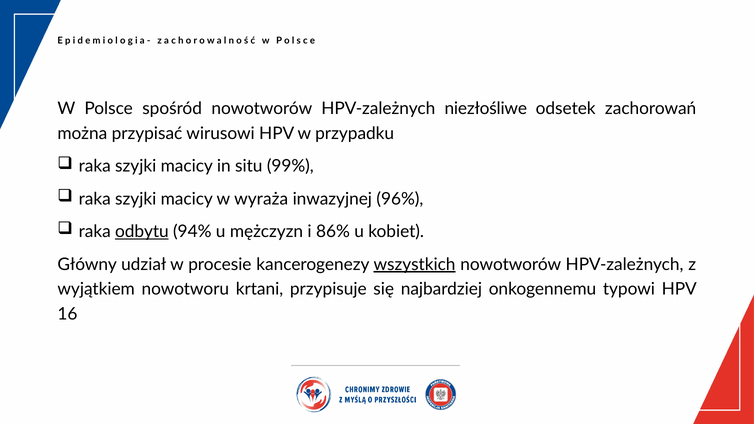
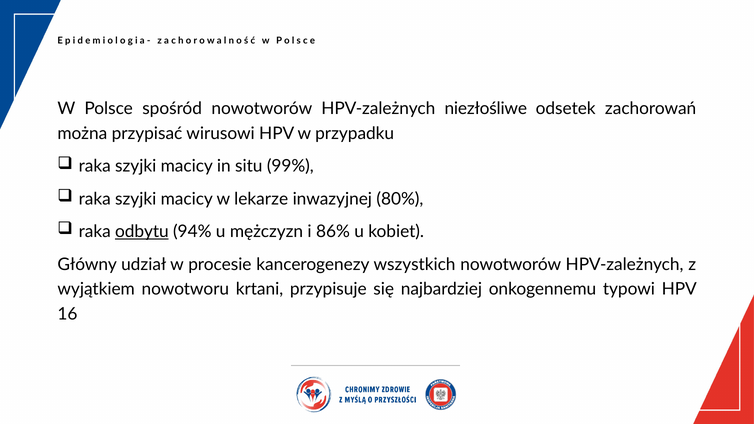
wyraża: wyraża -> lekarze (261, 199)
96%: 96% -> 80% (400, 199)
wszystkich underline: present -> none (415, 264)
